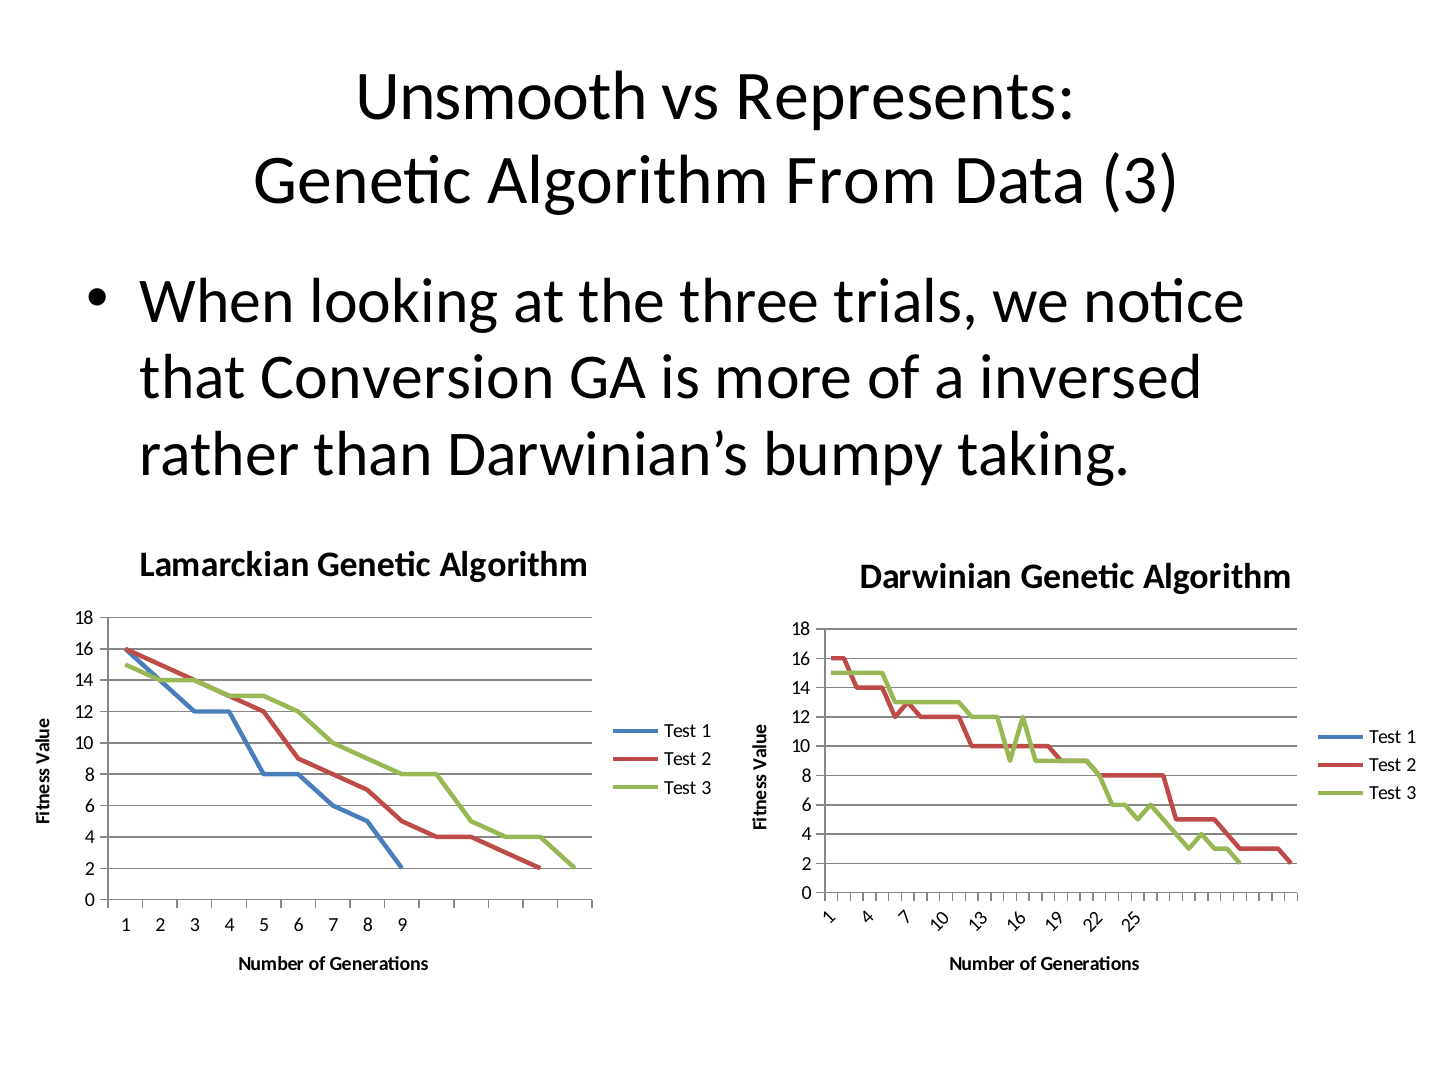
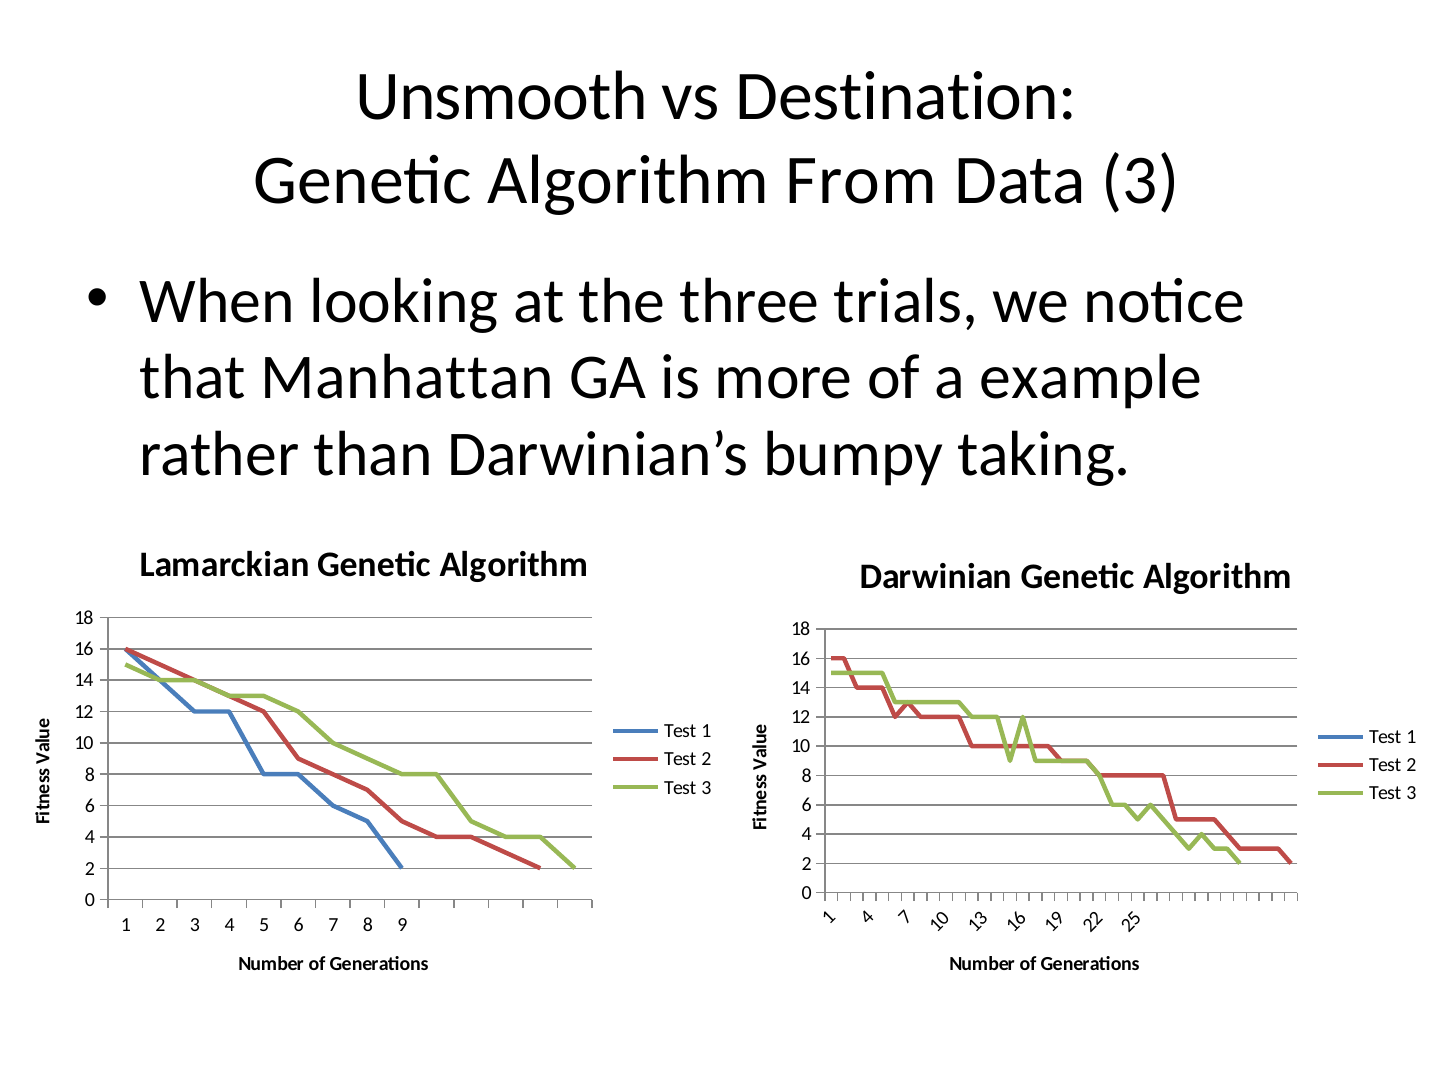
Represents: Represents -> Destination (906, 97)
Conversion: Conversion -> Manhattan (407, 377)
inversed: inversed -> example (1091, 377)
